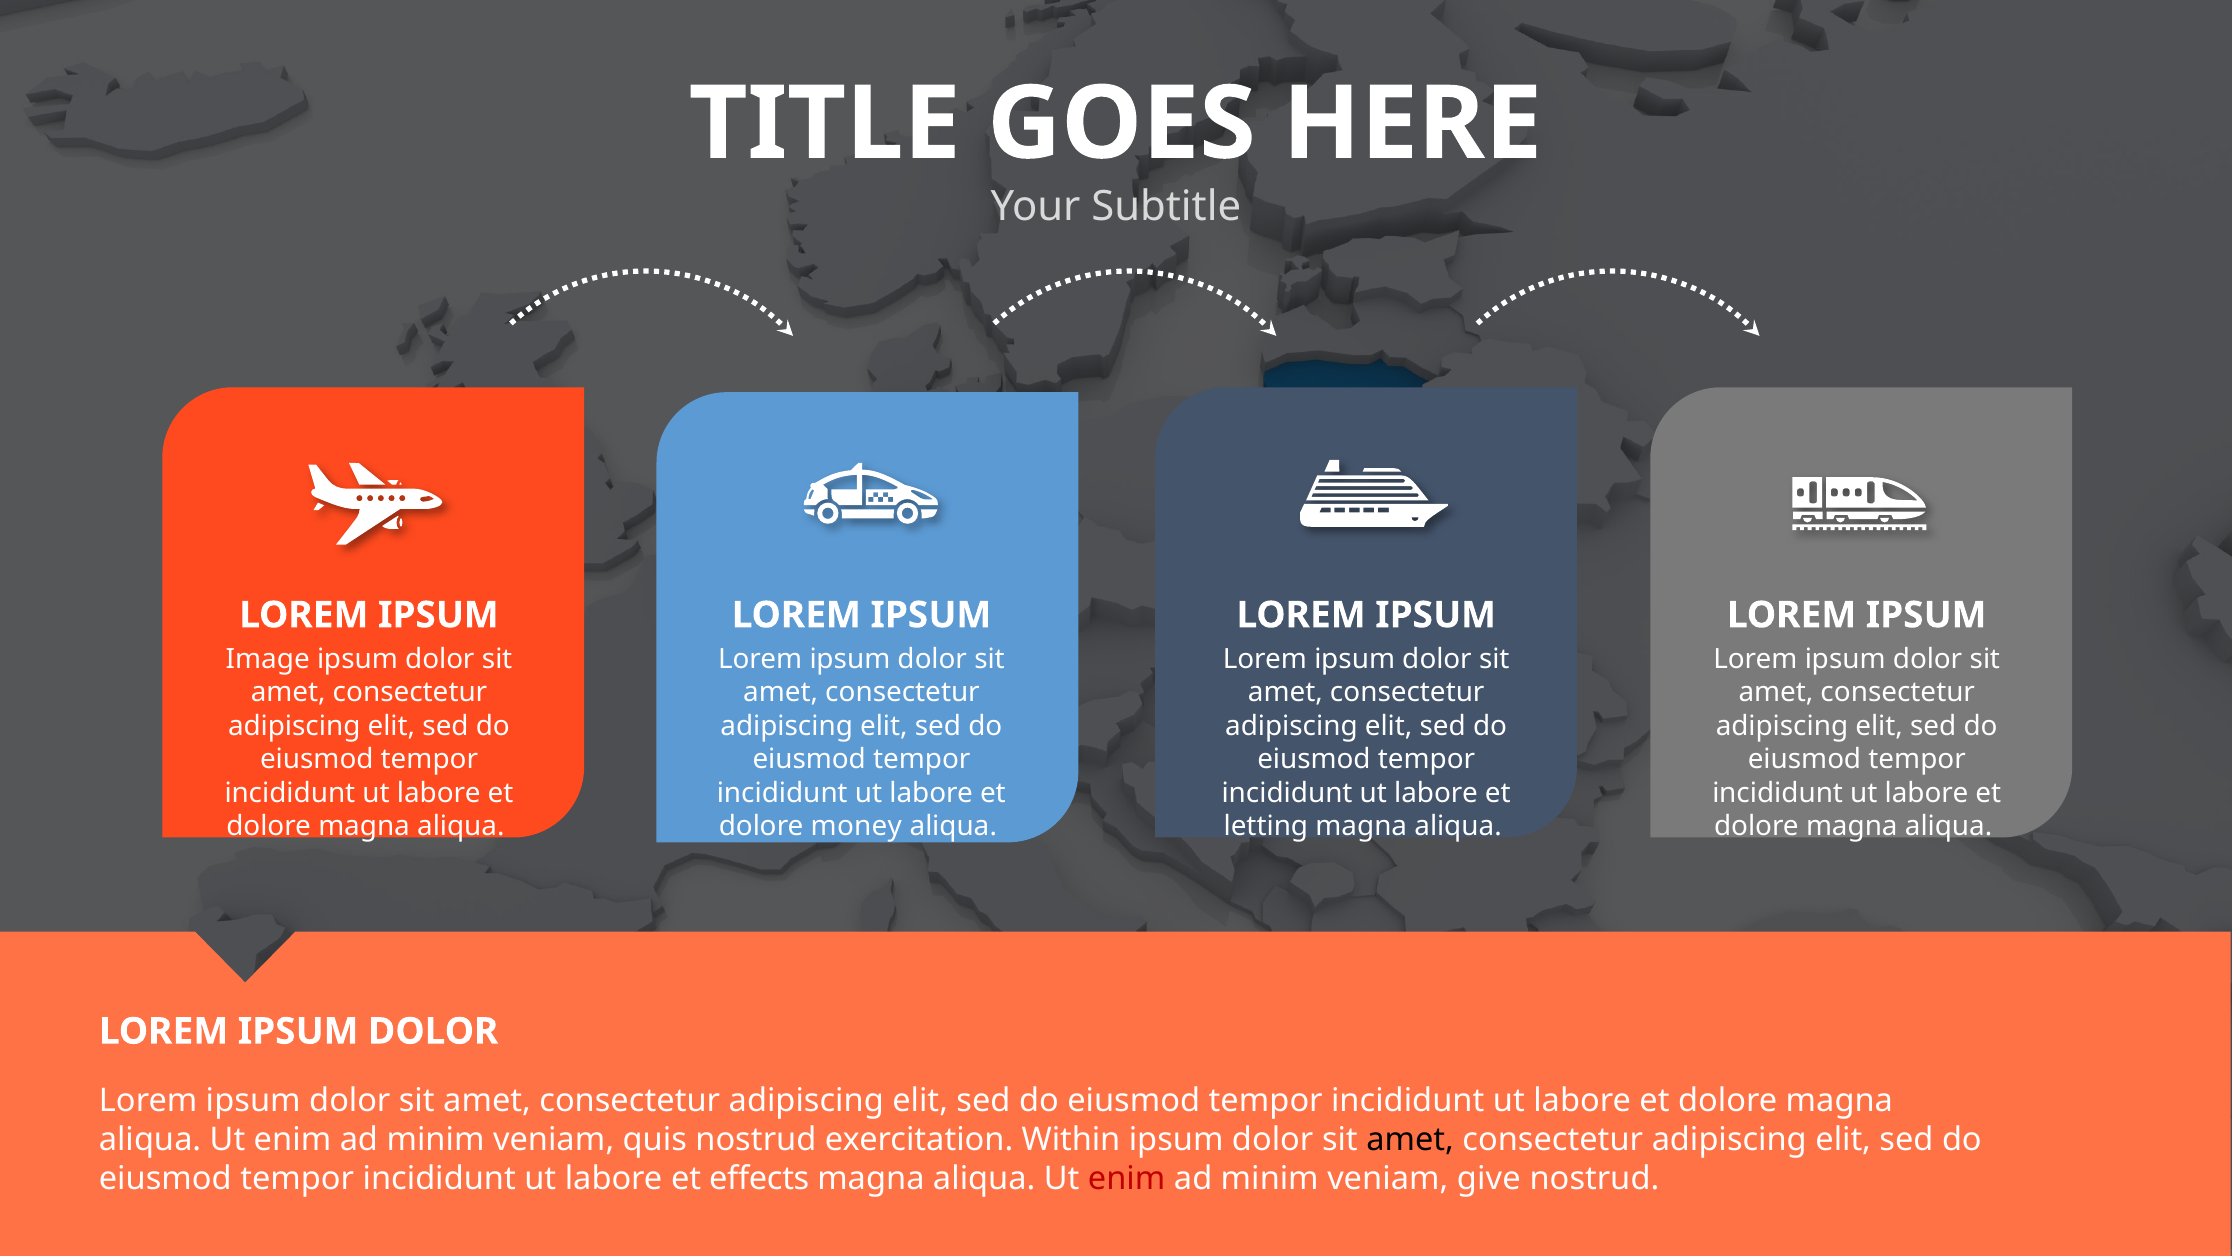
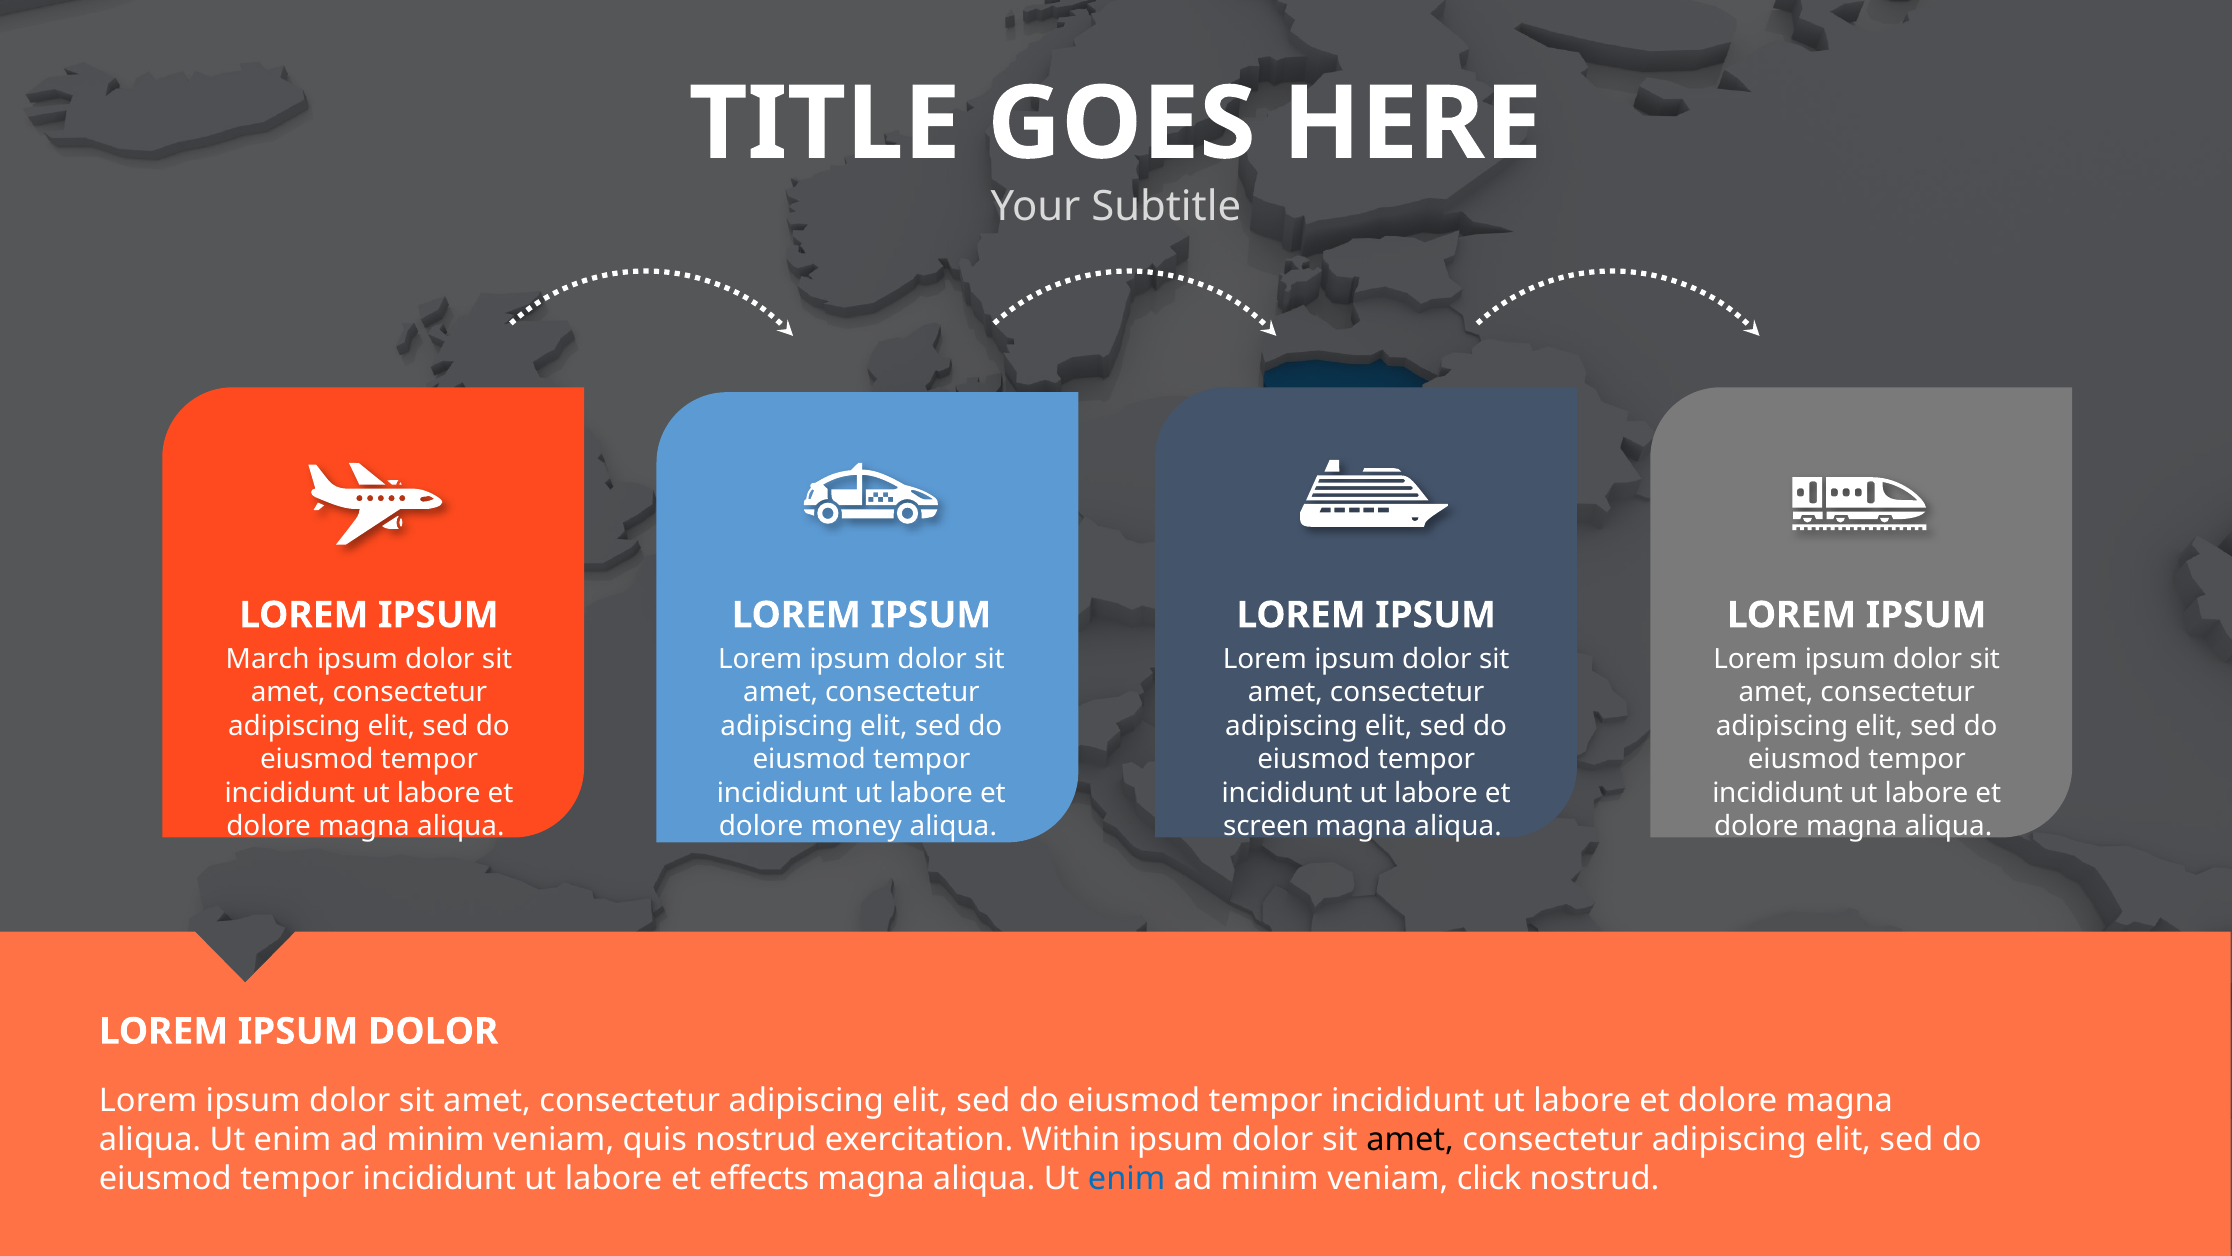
Image: Image -> March (268, 659)
letting: letting -> screen (1266, 826)
enim colour: red -> blue (1127, 1179)
give: give -> click (1489, 1179)
